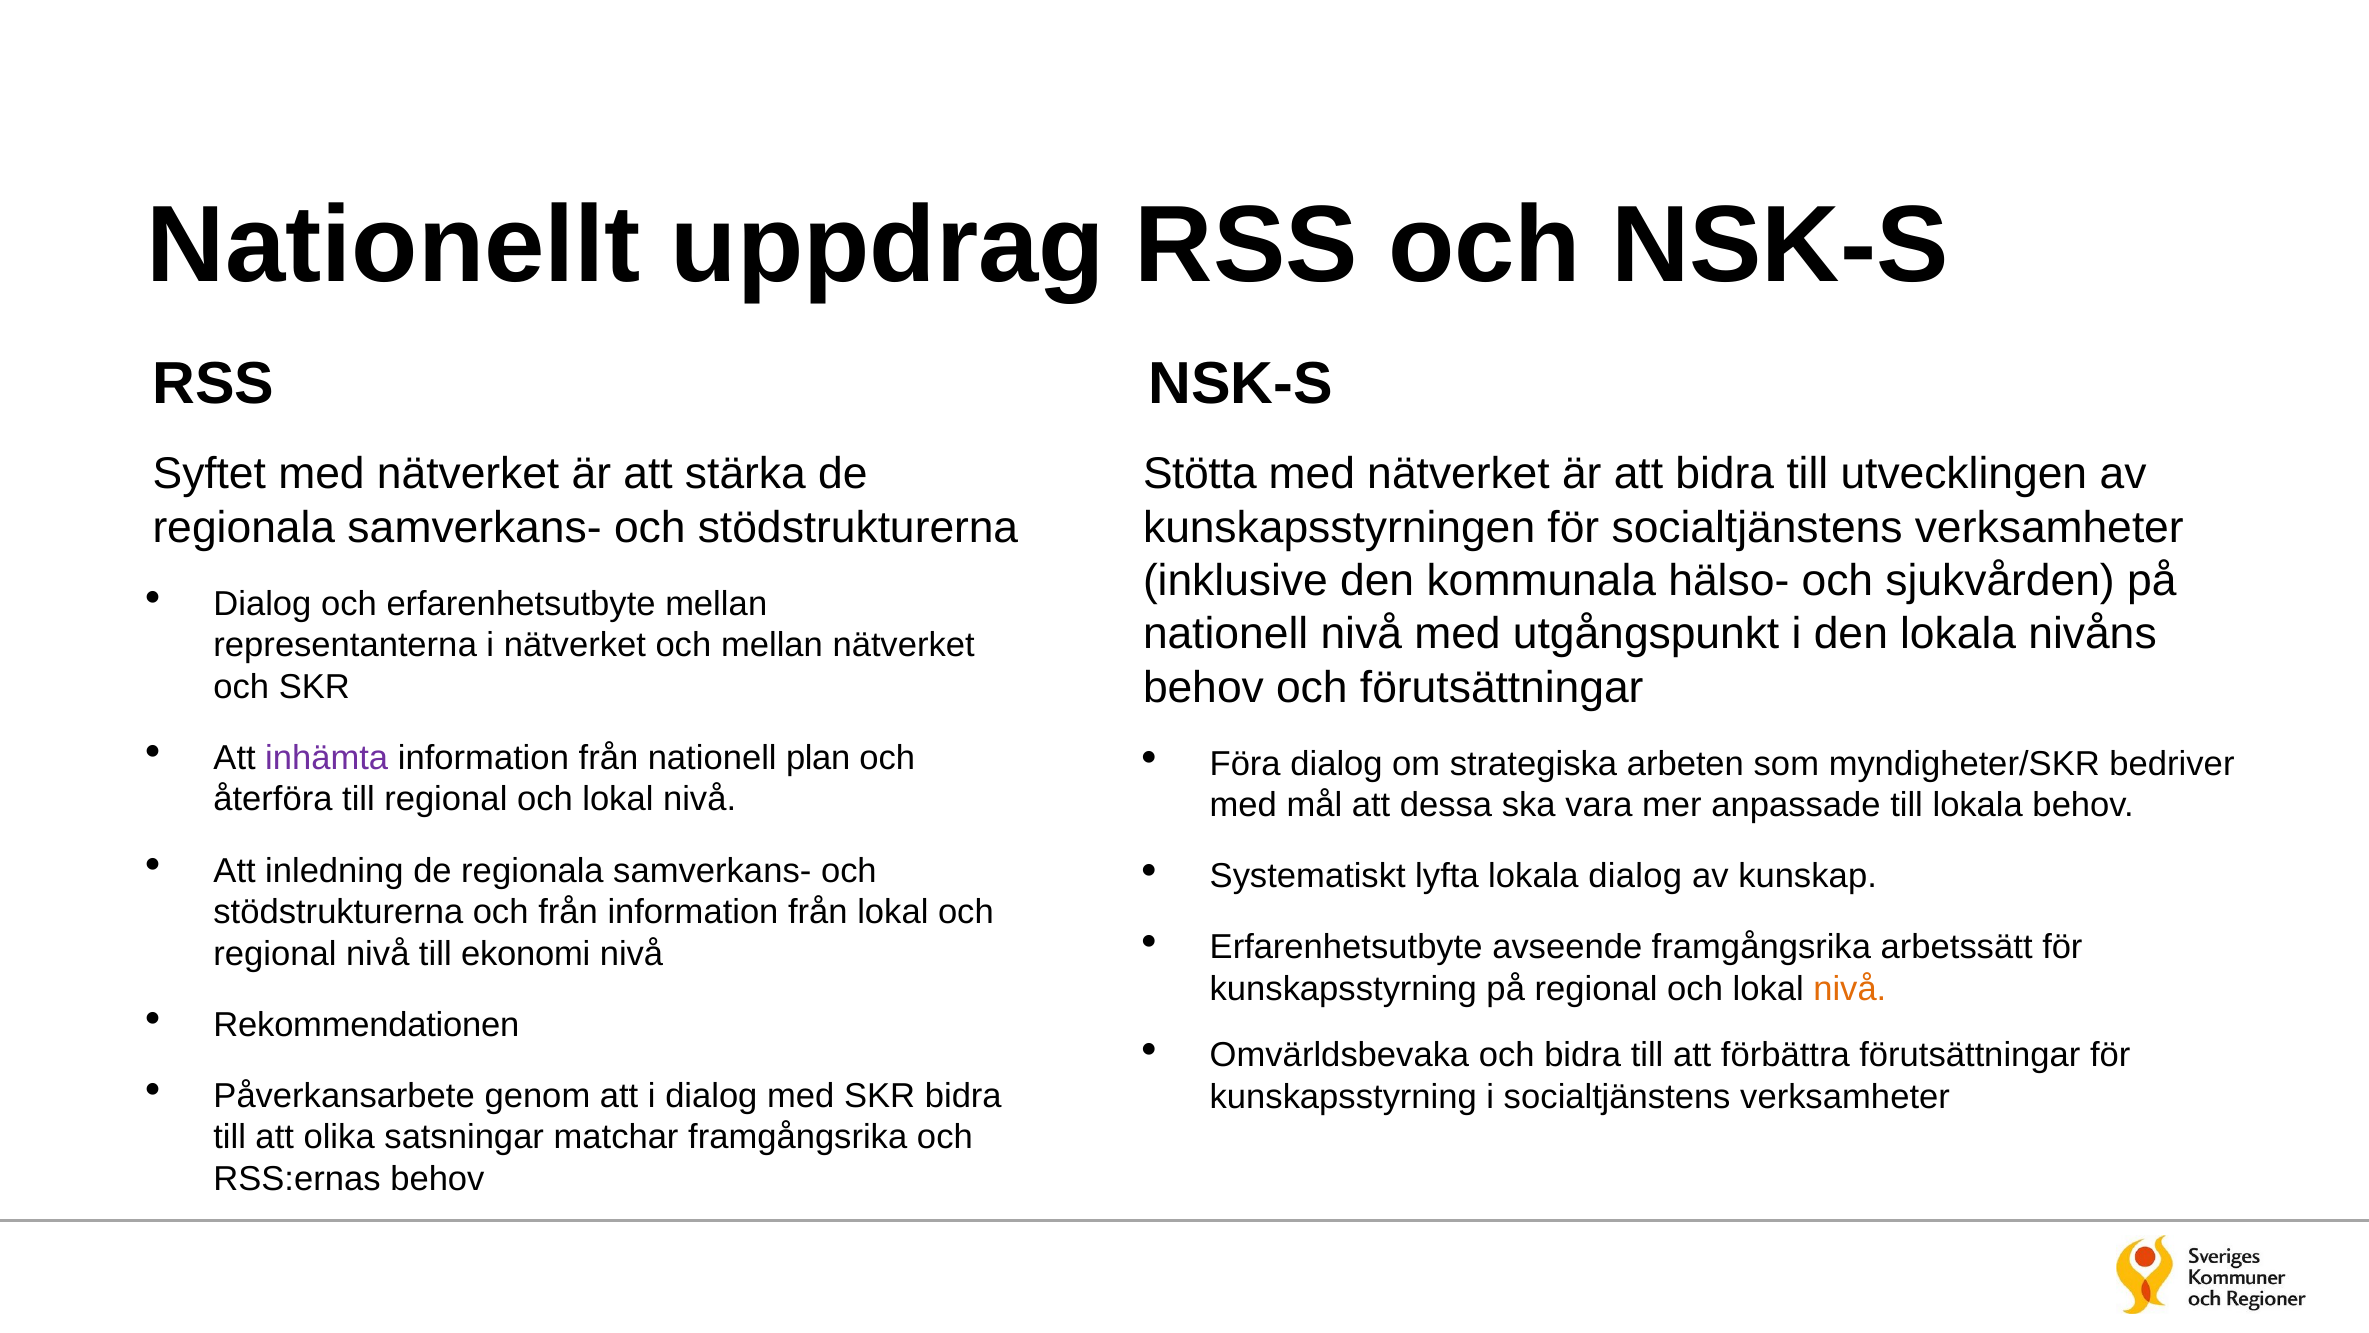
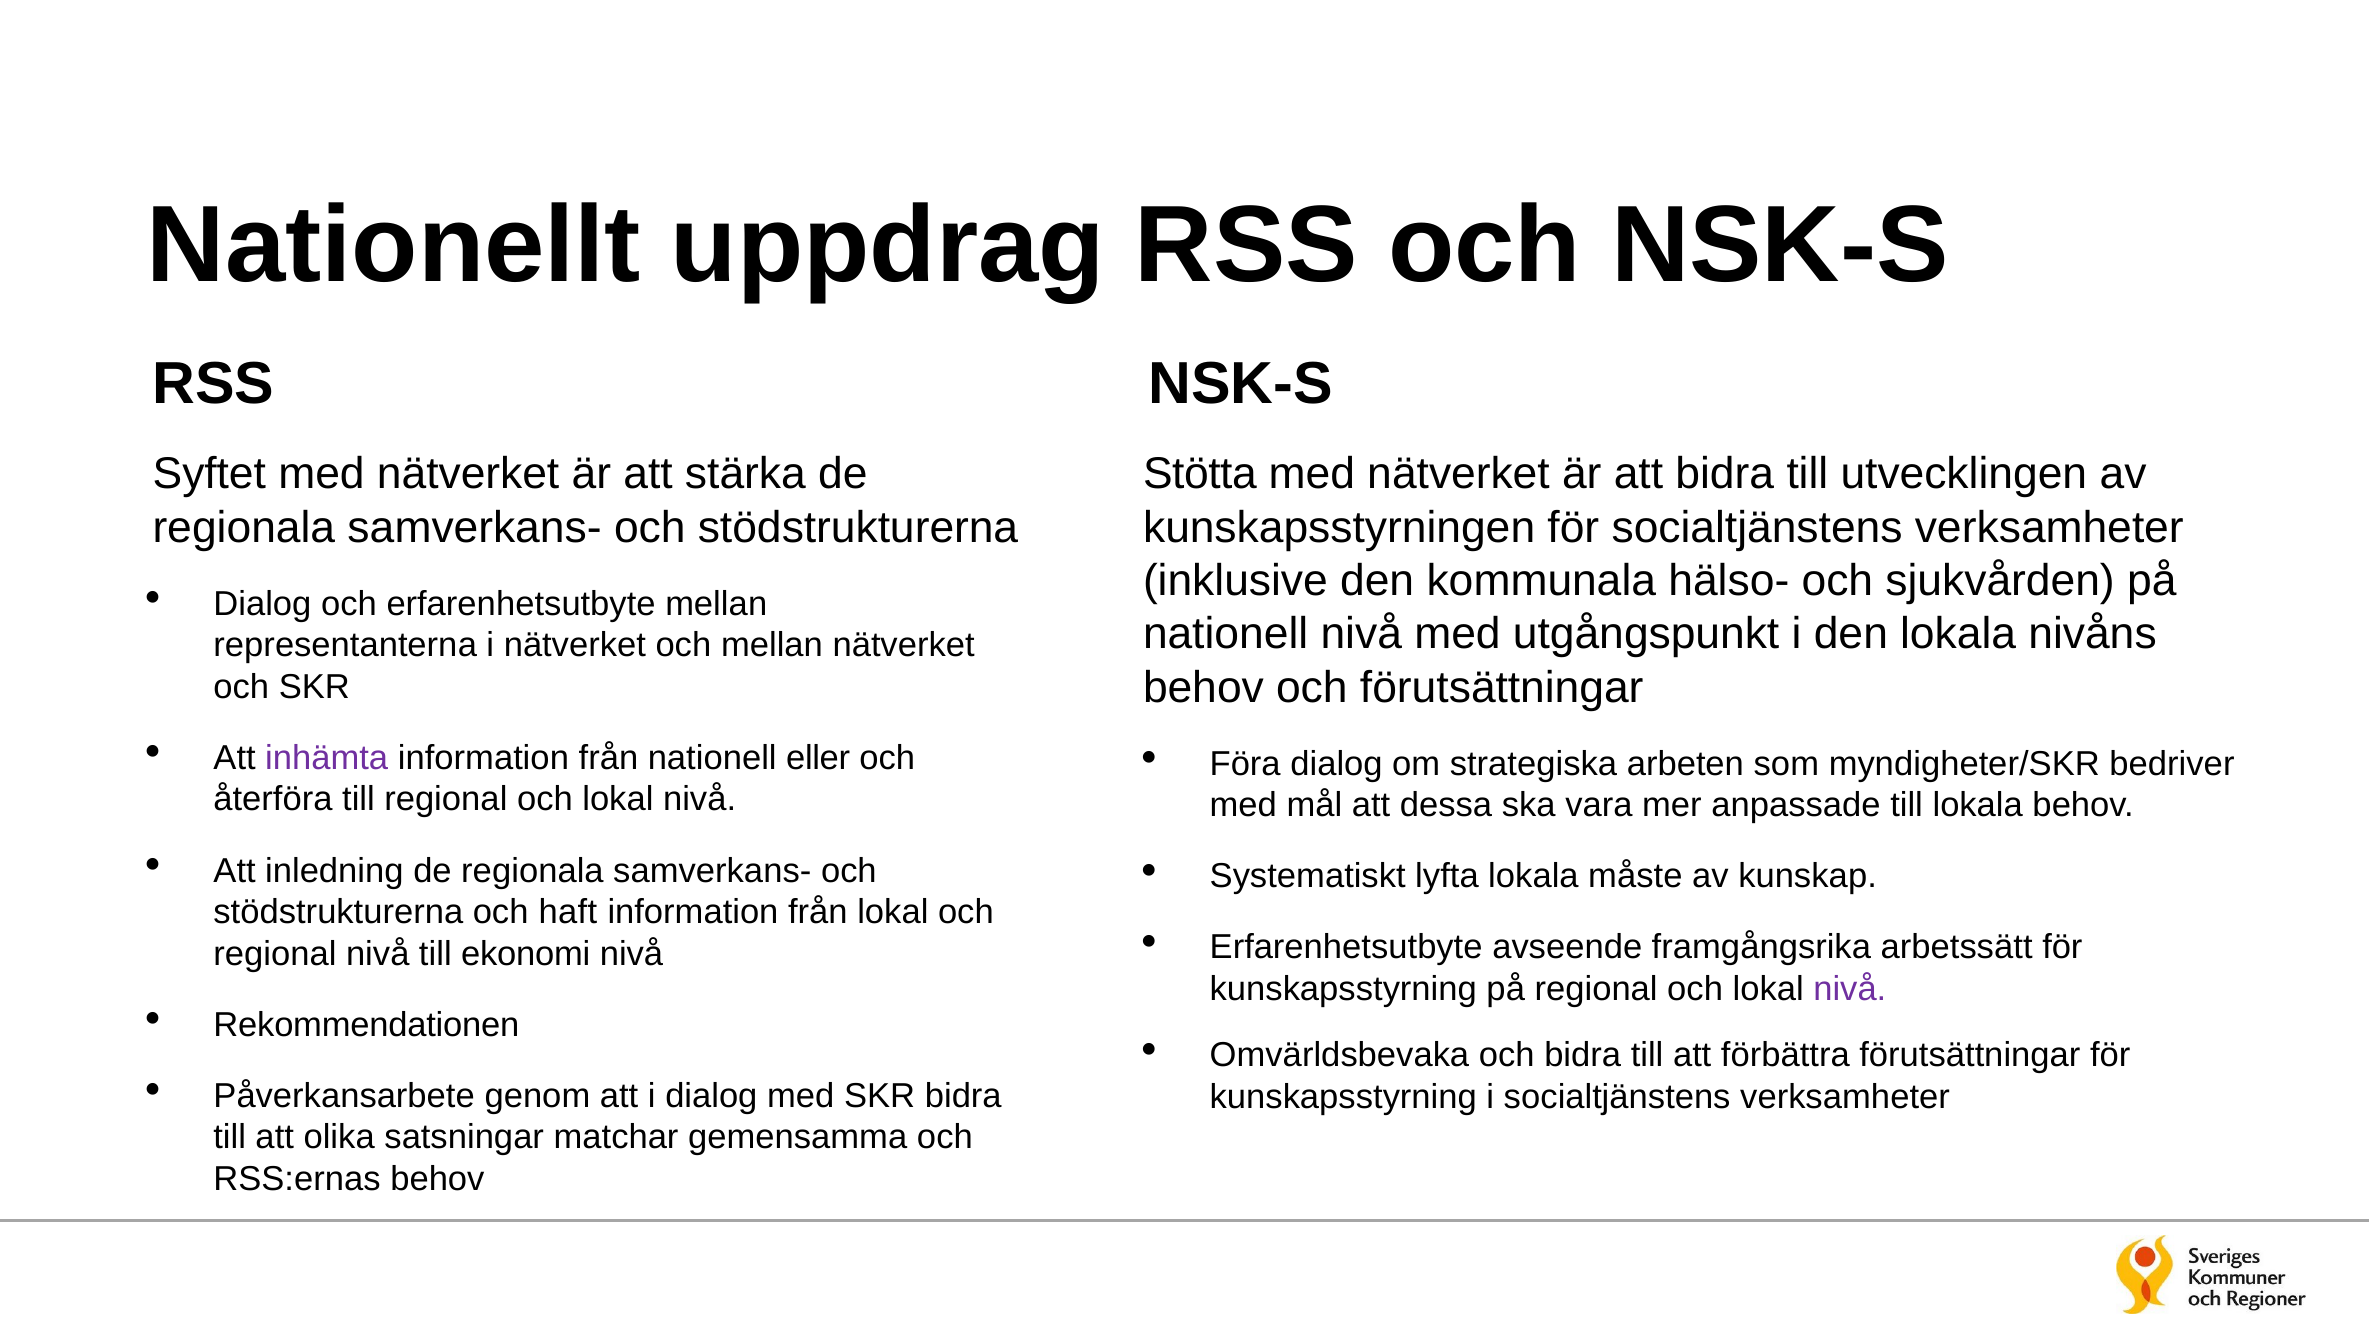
plan: plan -> eller (818, 758)
lokala dialog: dialog -> måste (1635, 876)
och från: från -> haft (568, 912)
nivå colour: orange -> purple (1850, 989)
matchar framgångsrika: framgångsrika -> gemensamma (798, 1137)
